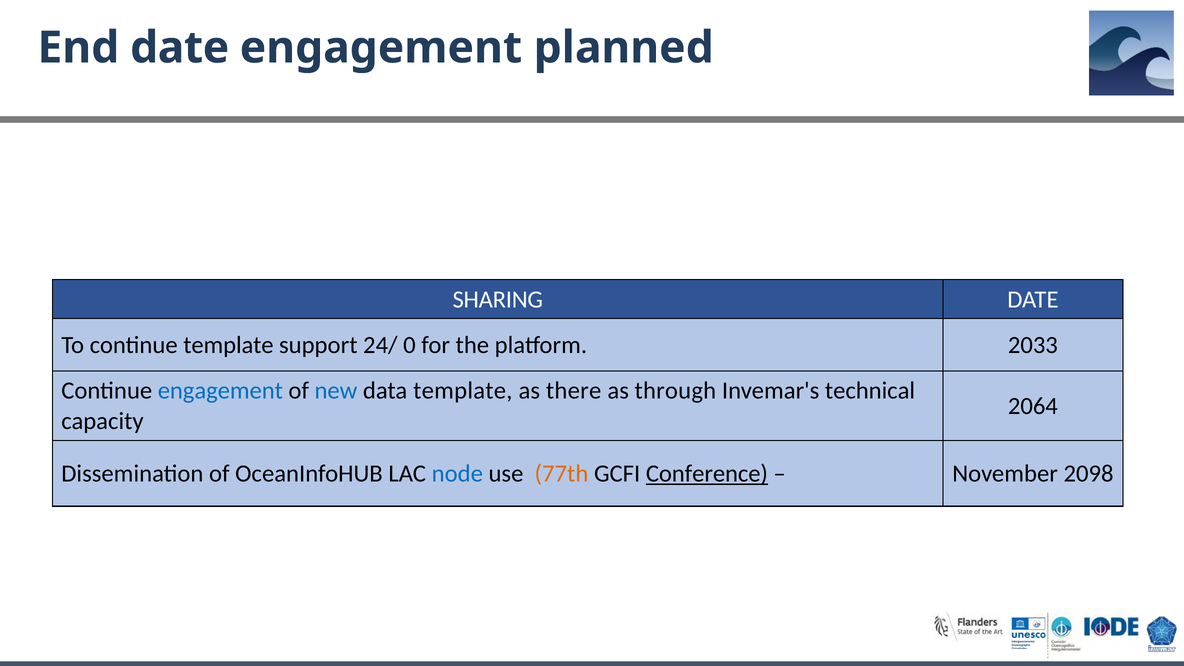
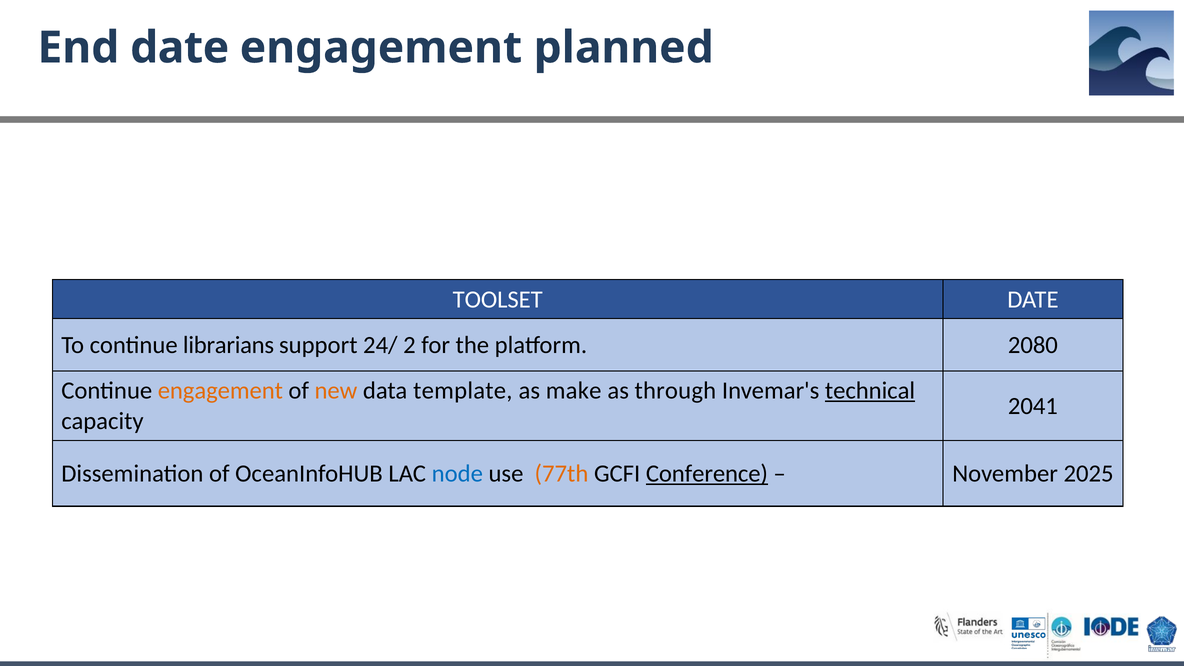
SHARING: SHARING -> TOOLSET (498, 299)
continue template: template -> librarians (229, 345)
0: 0 -> 2 (409, 345)
2033: 2033 -> 2080 (1033, 345)
engagement colour: blue -> orange (220, 391)
new colour: blue -> orange (336, 391)
there: there -> make (574, 391)
technical underline: none -> present (870, 391)
2064: 2064 -> 2041 (1033, 406)
2098: 2098 -> 2025 (1089, 474)
